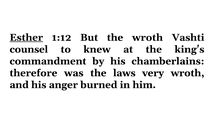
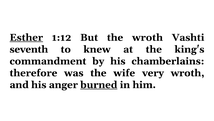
counsel: counsel -> seventh (29, 49)
laws: laws -> wife (124, 73)
burned underline: none -> present (99, 84)
